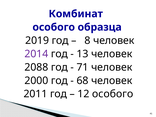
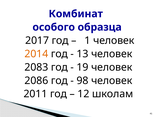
2019: 2019 -> 2017 (37, 41)
8: 8 -> 1 (87, 41)
2014 colour: purple -> orange (36, 54)
2088: 2088 -> 2083 (36, 67)
71: 71 -> 19 (82, 67)
2000: 2000 -> 2086 (36, 81)
68: 68 -> 98 (82, 81)
12 особого: особого -> школам (113, 94)
